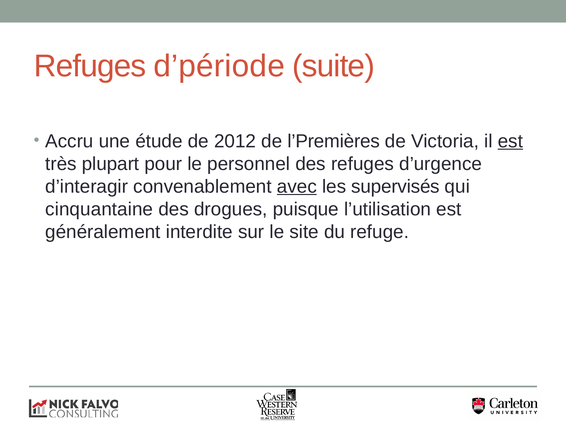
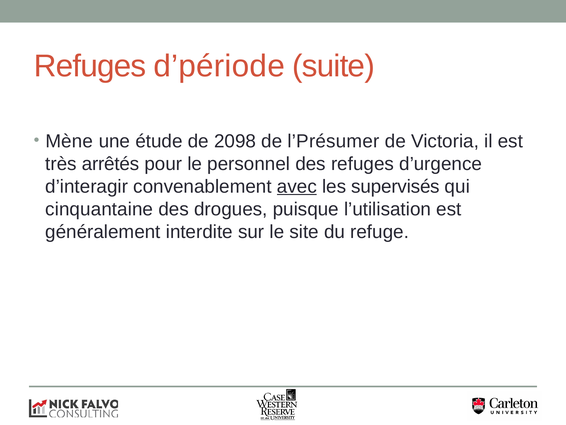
Accru: Accru -> Mène (69, 141)
2012: 2012 -> 2098 (235, 141)
l’Premières: l’Premières -> l’Présumer (333, 141)
est underline: present -> none (510, 141)
plupart: plupart -> arrêtés (111, 164)
